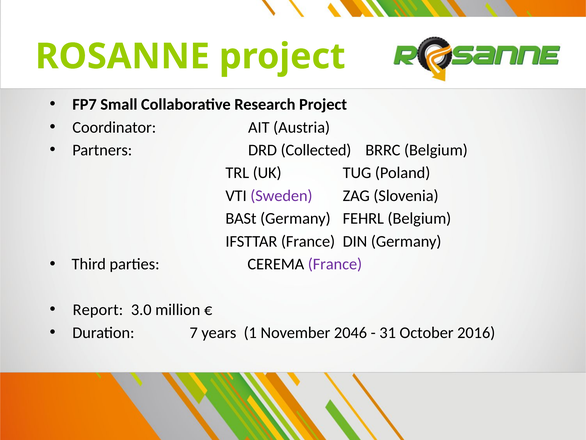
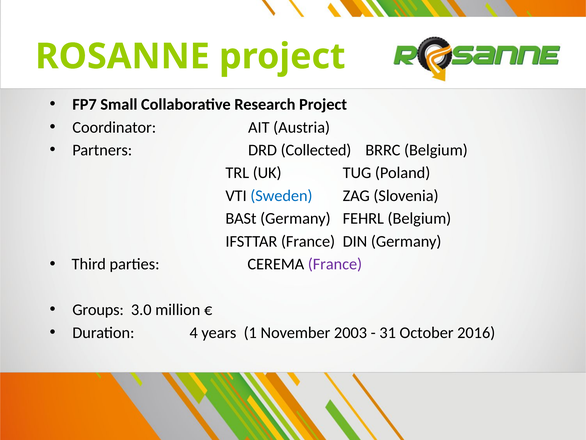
Sweden colour: purple -> blue (281, 196)
Report: Report -> Groups (98, 310)
7: 7 -> 4 (194, 332)
2046: 2046 -> 2003 (351, 332)
